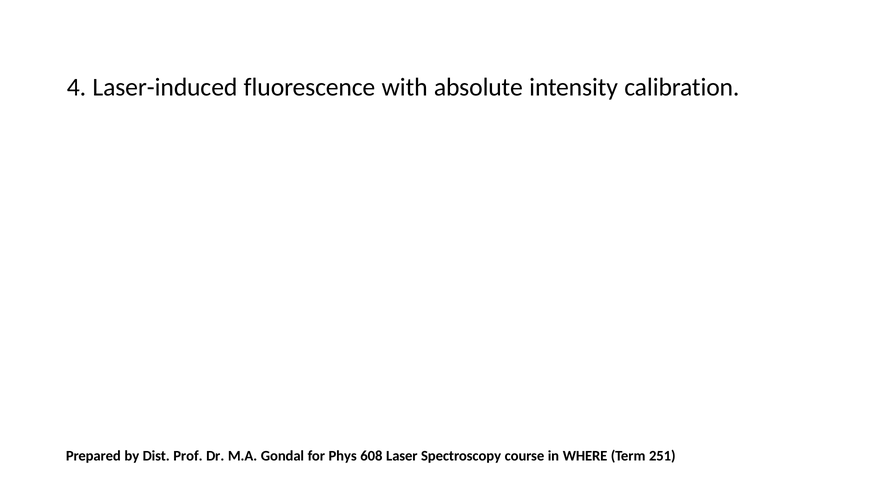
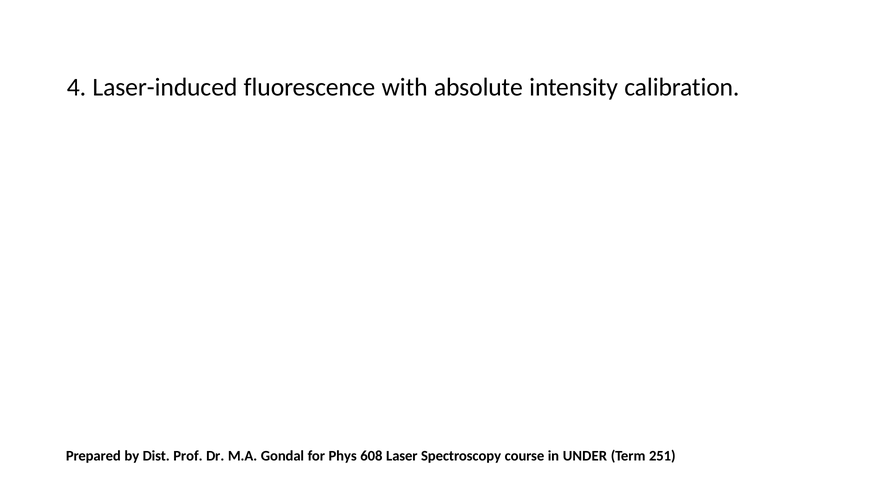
WHERE: WHERE -> UNDER (585, 456)
